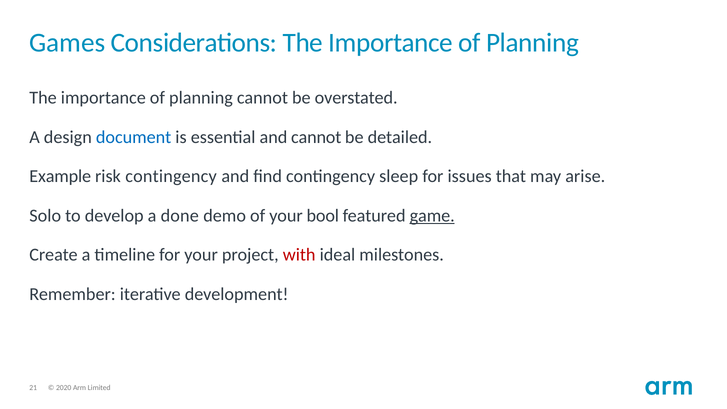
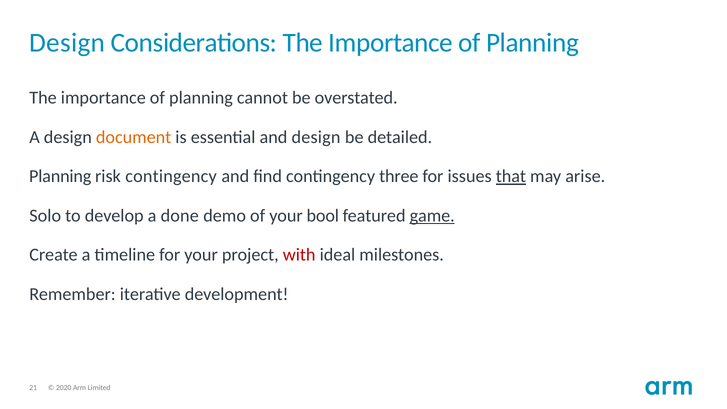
Games: Games -> Design (67, 43)
document colour: blue -> orange (134, 137)
and cannot: cannot -> design (316, 137)
Example: Example -> Planning (60, 176)
sleep: sleep -> three (399, 176)
that underline: none -> present (511, 176)
